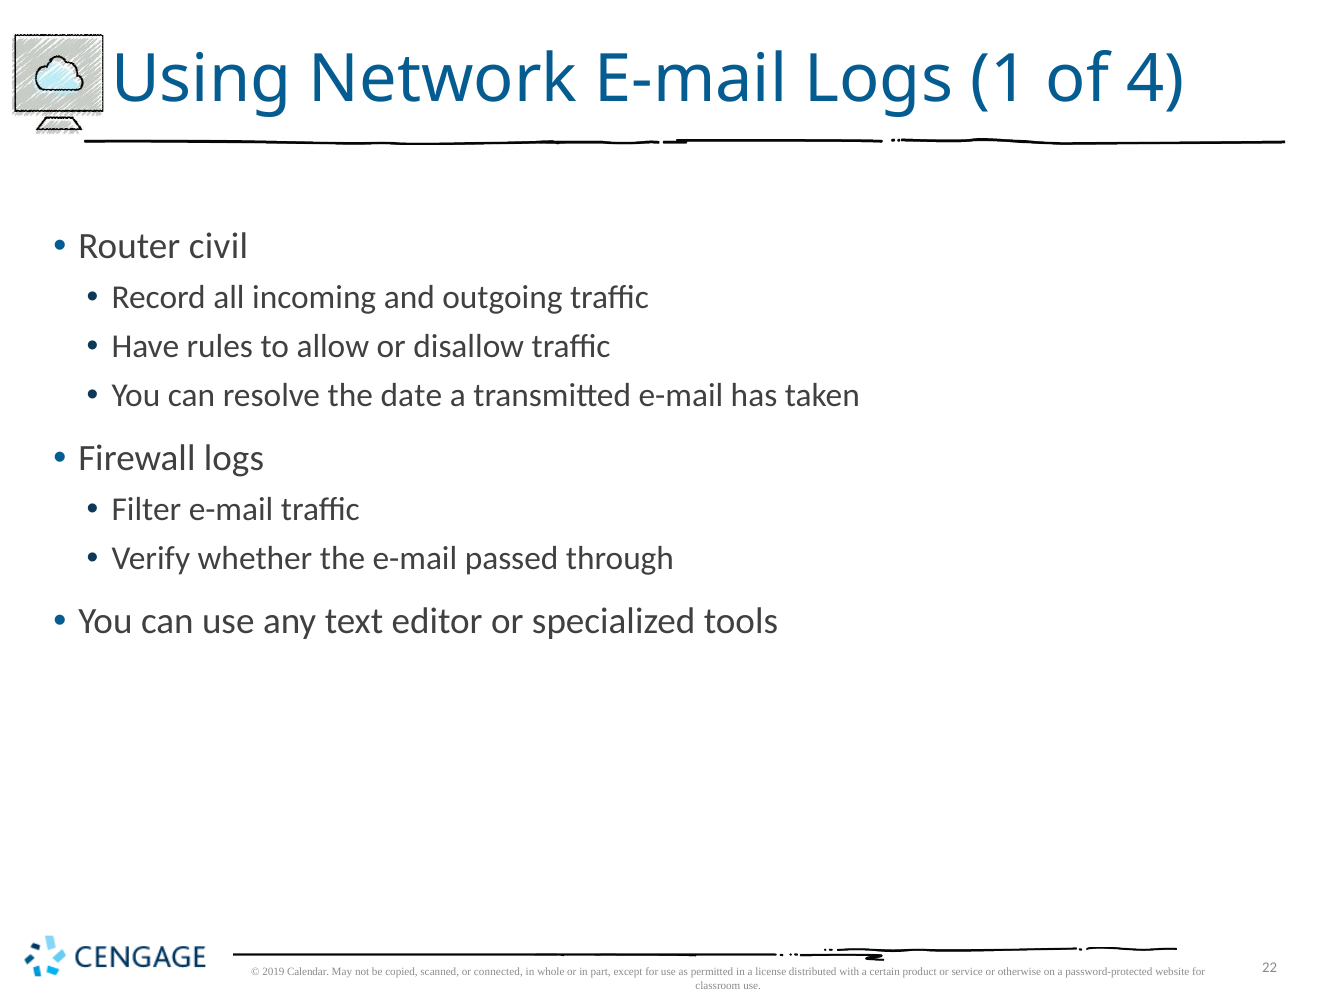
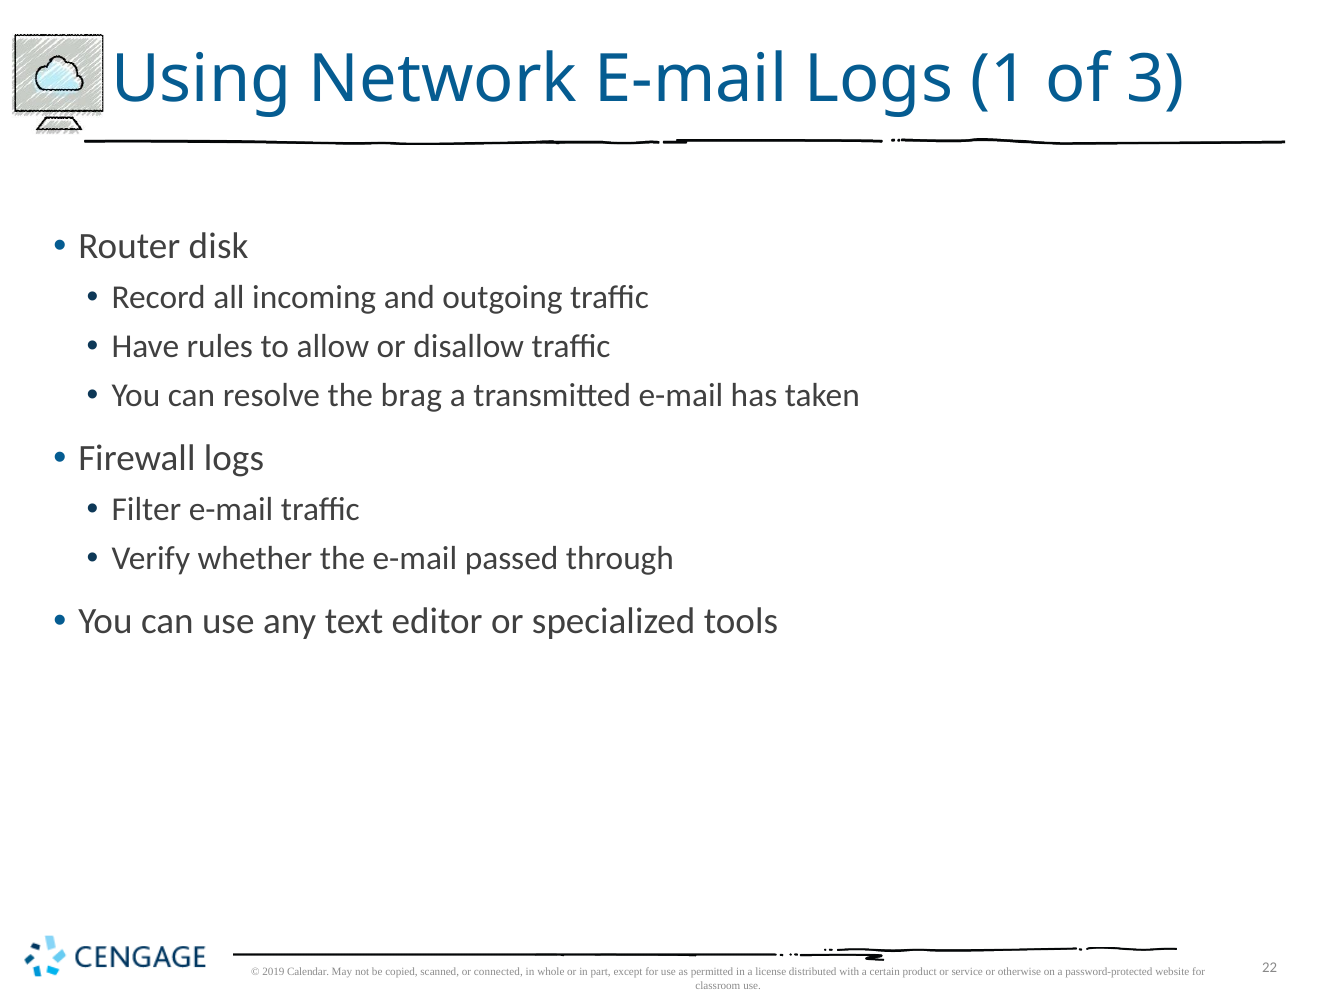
4: 4 -> 3 (1156, 79)
civil: civil -> disk (219, 246)
date: date -> brag (411, 396)
